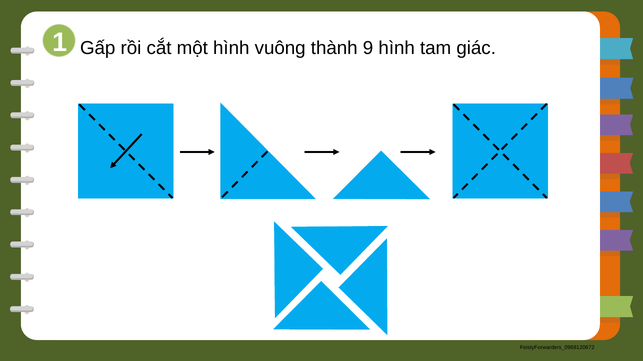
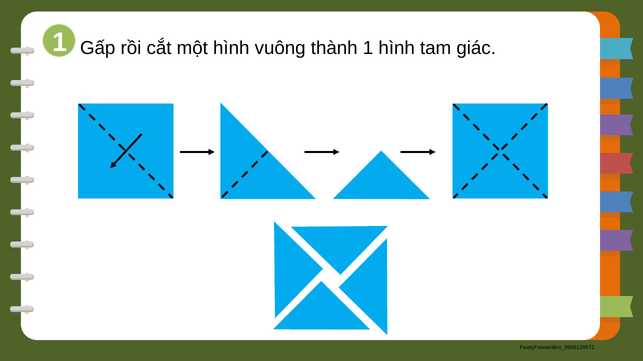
thành 9: 9 -> 1 (368, 48)
